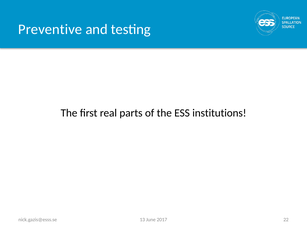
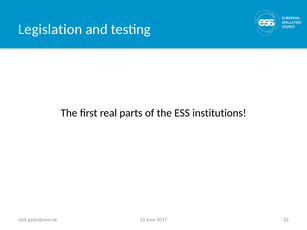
Preventive: Preventive -> Legislation (50, 29)
